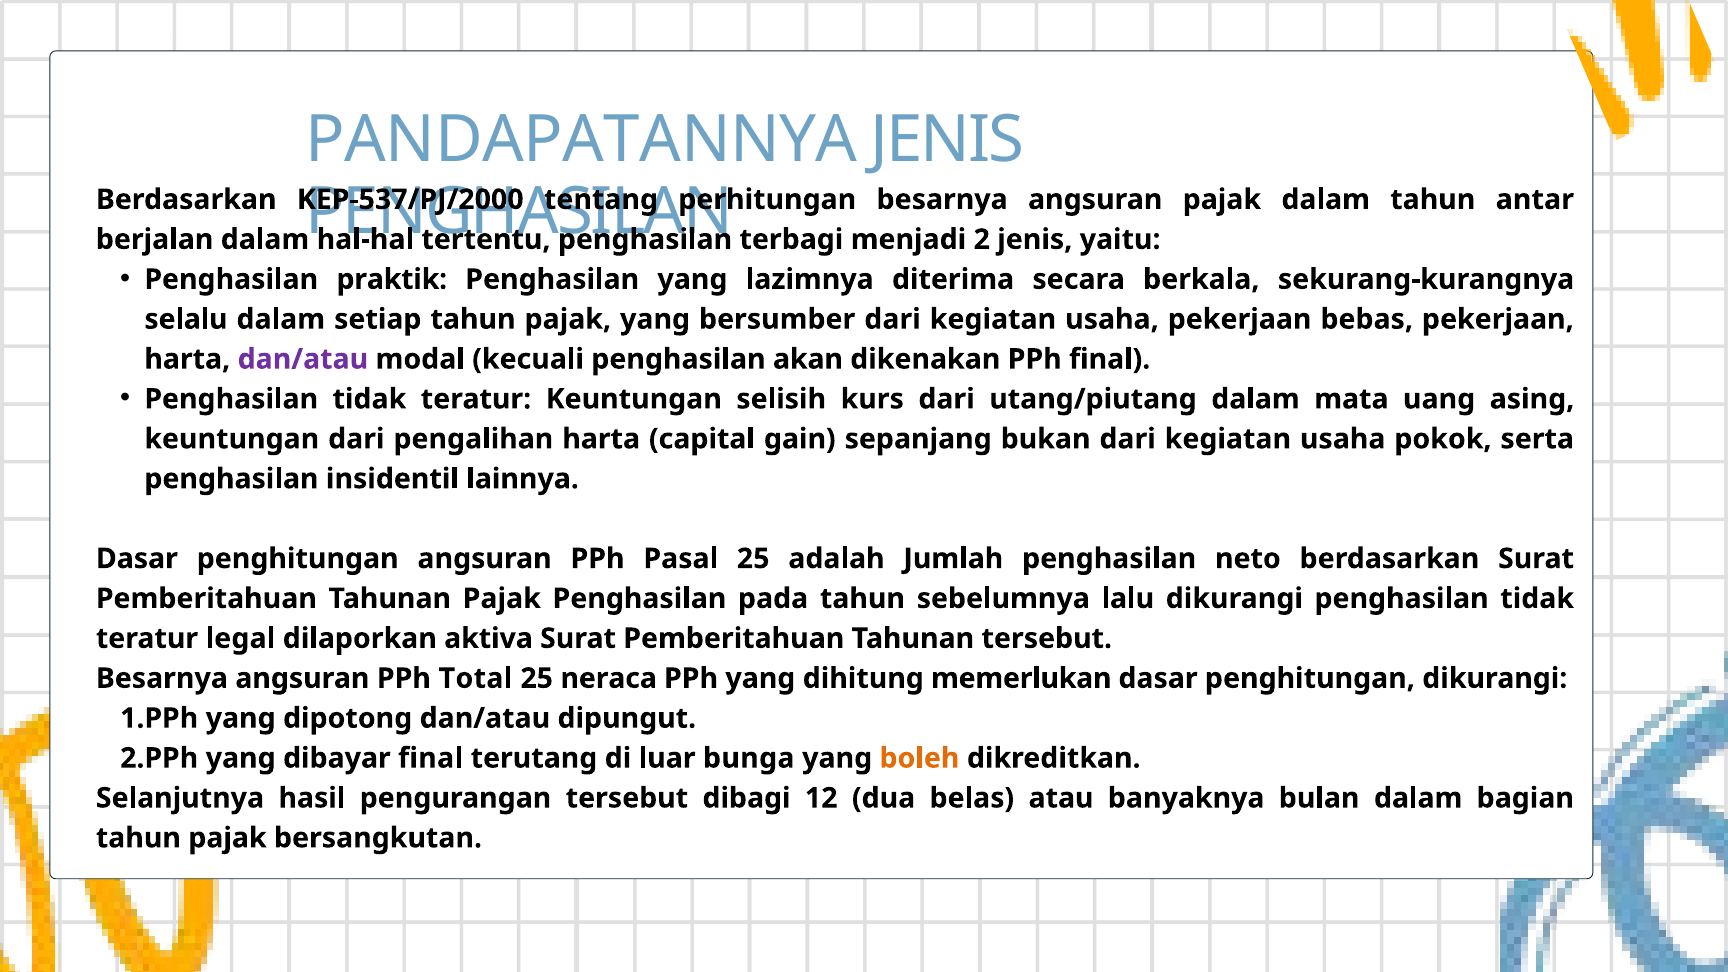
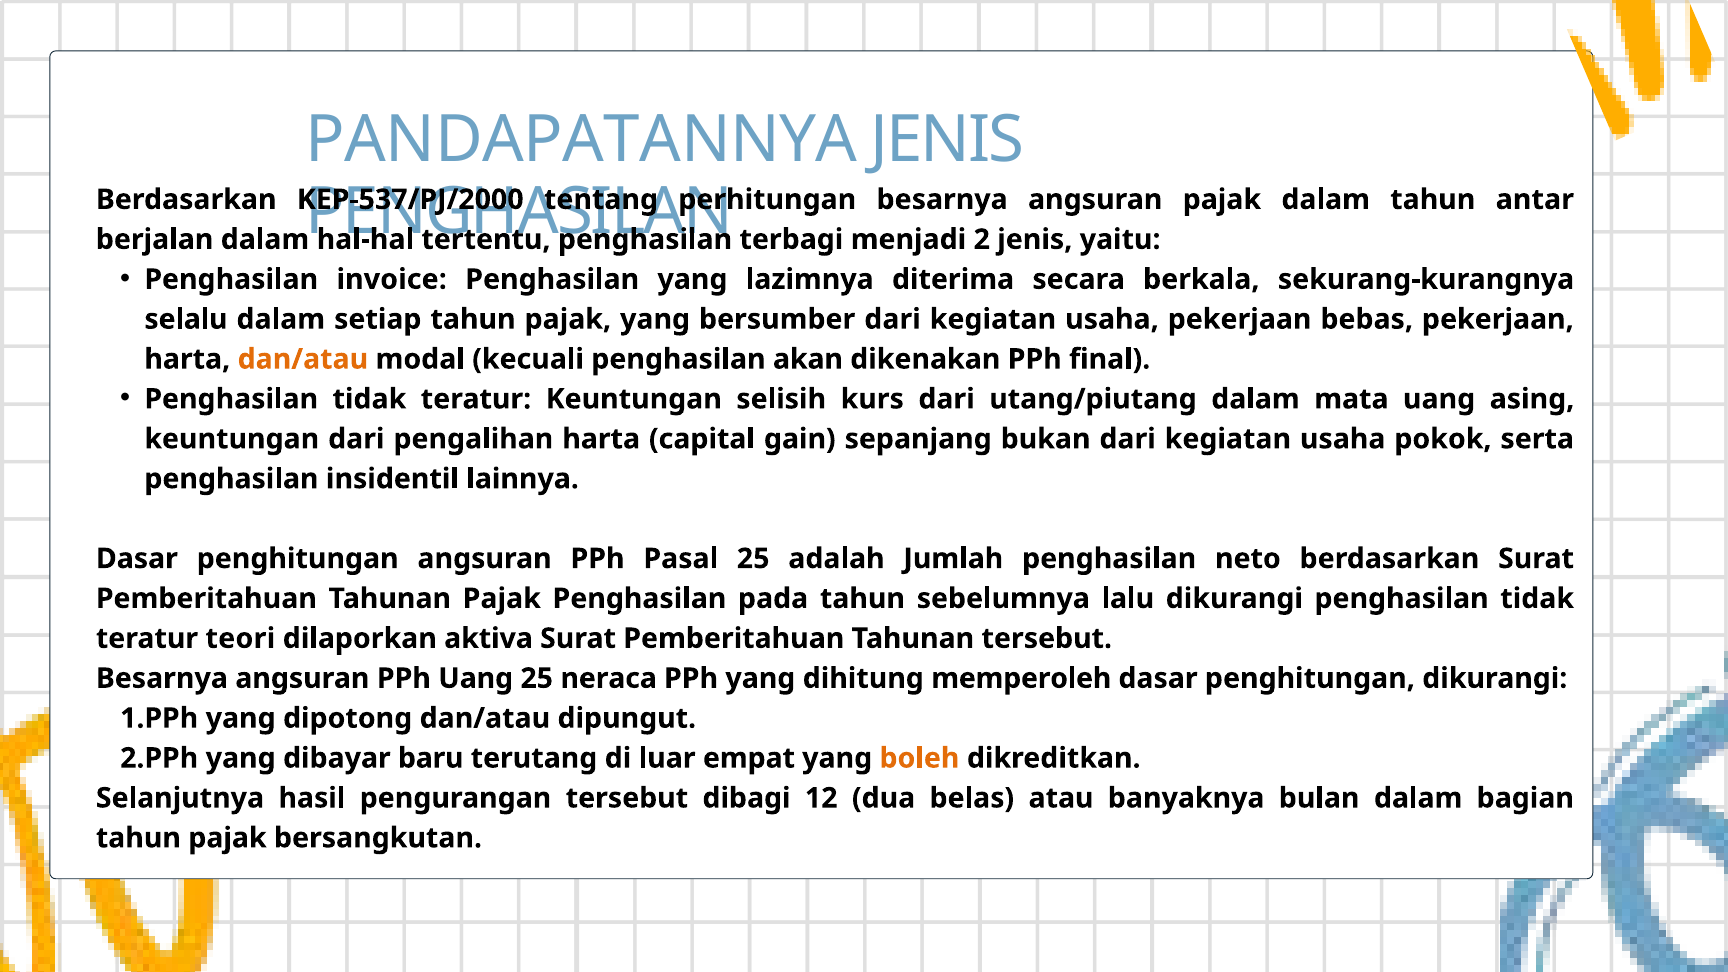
praktik: praktik -> invoice (392, 279)
dan/atau colour: purple -> orange (303, 359)
legal: legal -> teori (240, 638)
PPh Total: Total -> Uang (476, 678)
memerlukan: memerlukan -> memperoleh (1021, 678)
dibayar final: final -> baru (431, 758)
bunga: bunga -> empat (749, 758)
